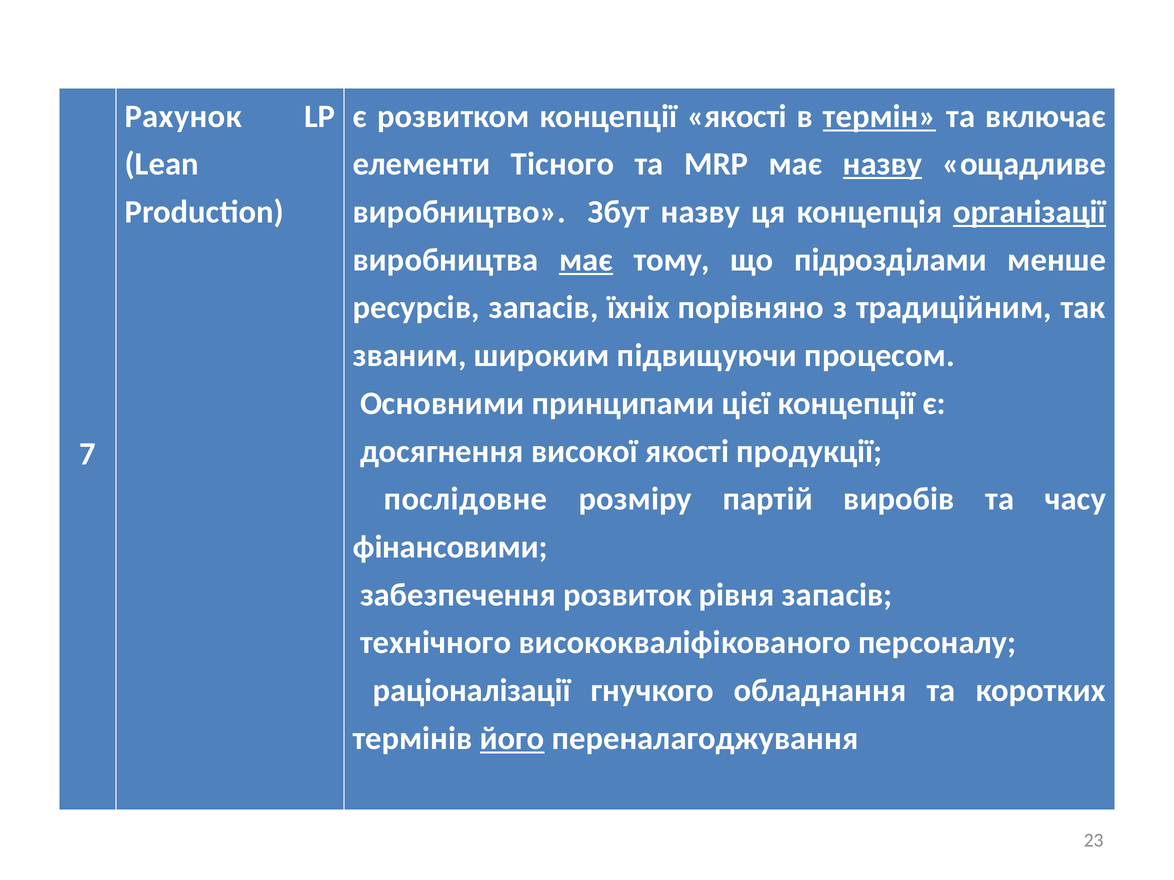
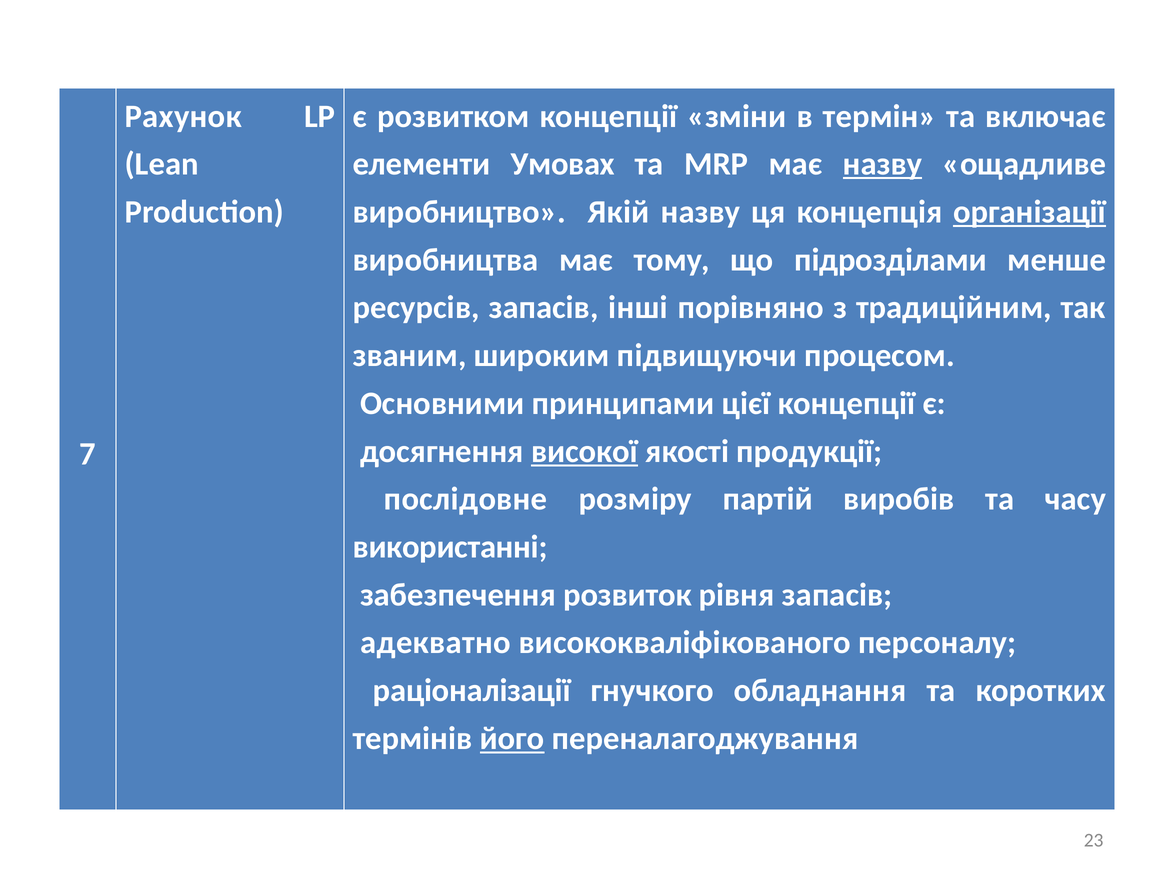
концепції якості: якості -> зміни (737, 116)
термін underline: present -> none (880, 116)
Тісного: Тісного -> Умовах (563, 164)
Збут: Збут -> Якій (619, 212)
має underline: present -> none (586, 260)
їхніх: їхніх -> інші (638, 308)
високої underline: none -> present (585, 452)
фінансовими: фінансовими -> використанні (450, 547)
технічного: технічного -> адекватно (435, 643)
